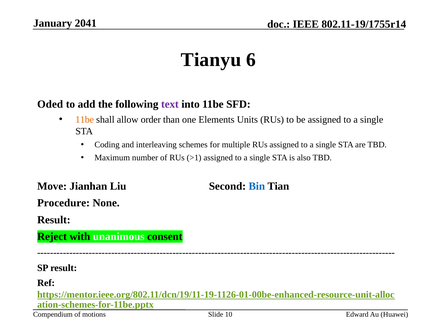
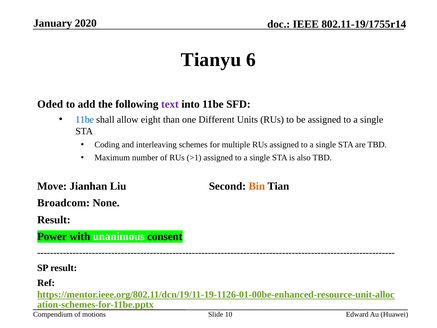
2041: 2041 -> 2020 (86, 23)
11be colour: orange -> blue (85, 120)
order: order -> eight (151, 120)
Elements: Elements -> Different (216, 120)
Bin colour: blue -> orange (257, 186)
Procedure: Procedure -> Broadcom (64, 203)
Reject: Reject -> Power (52, 236)
